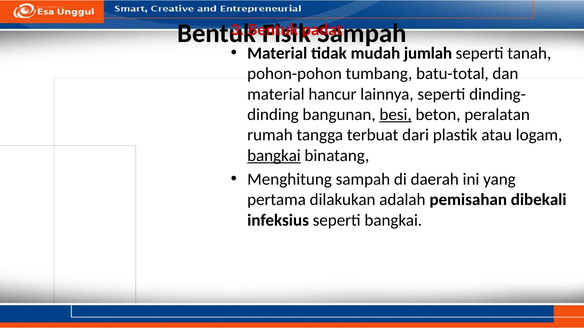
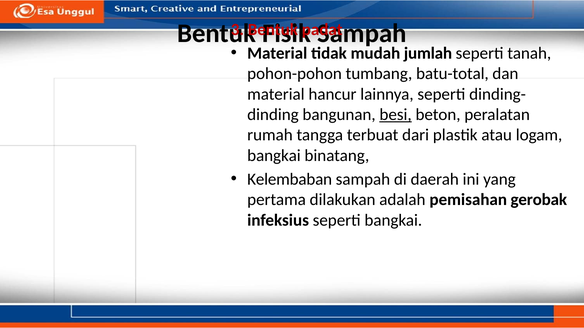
bangkai underline: present -> none (274, 156)
Menghitung: Menghitung -> Kelembaban (290, 179)
dibekali: dibekali -> gerobak (539, 200)
